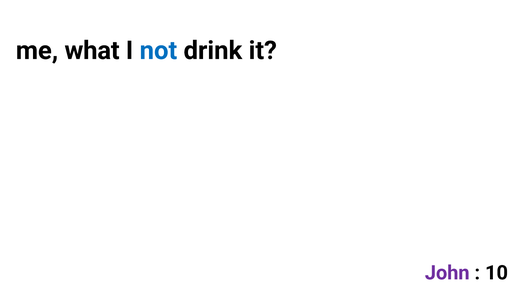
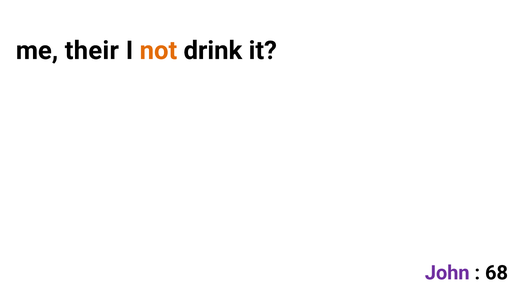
what: what -> their (92, 51)
not colour: blue -> orange (158, 51)
10: 10 -> 68 (497, 272)
